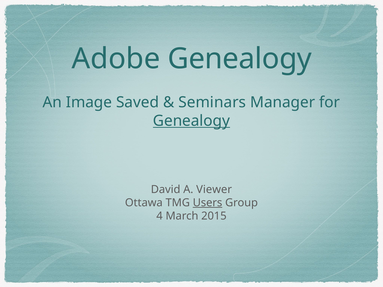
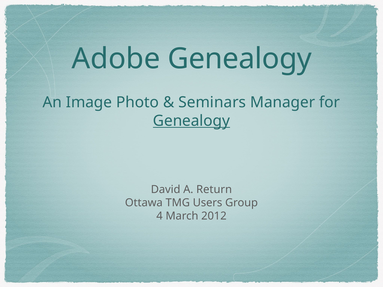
Saved: Saved -> Photo (138, 103)
Viewer: Viewer -> Return (214, 190)
Users underline: present -> none (208, 203)
2015: 2015 -> 2012 (214, 216)
